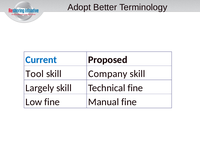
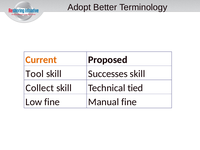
Current colour: blue -> orange (41, 60)
Company: Company -> Successes (108, 74)
Largely: Largely -> Collect (40, 88)
Technical fine: fine -> tied (135, 88)
